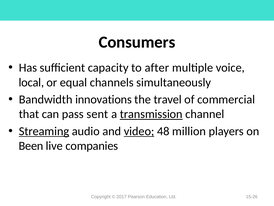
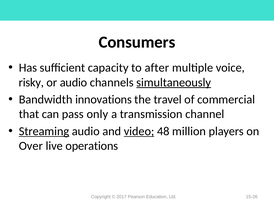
local: local -> risky (31, 82)
or equal: equal -> audio (74, 82)
simultaneously underline: none -> present (174, 82)
sent: sent -> only (97, 114)
transmission underline: present -> none (151, 114)
Been: Been -> Over (31, 146)
companies: companies -> operations (92, 146)
